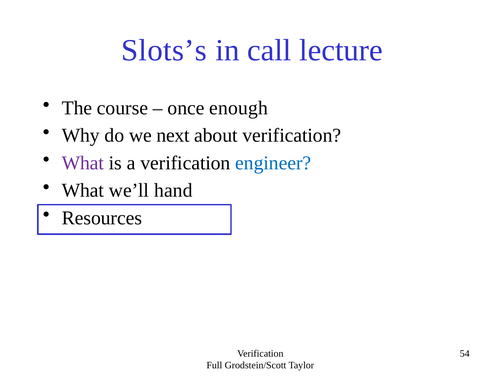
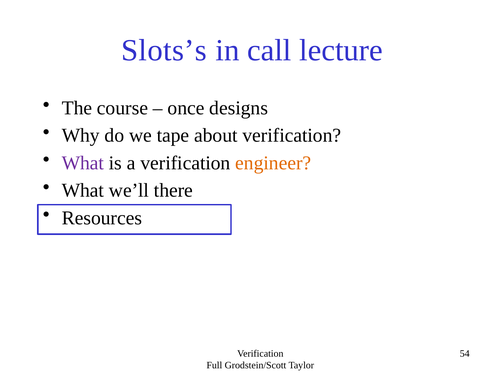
enough: enough -> designs (239, 108)
next: next -> tape (173, 136)
engineer colour: blue -> orange (273, 163)
hand: hand -> there (173, 190)
